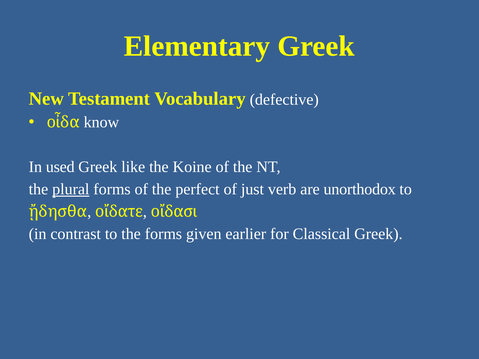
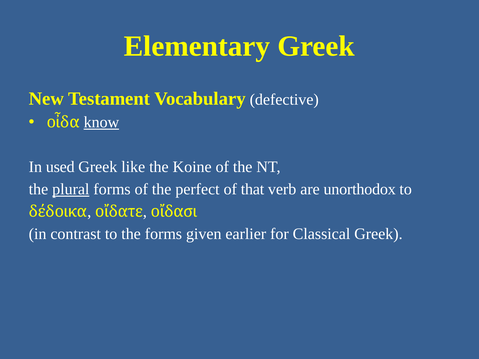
know underline: none -> present (101, 122)
just: just -> that (253, 189)
ᾔδησθα: ᾔδησθα -> δέδοικα (58, 212)
